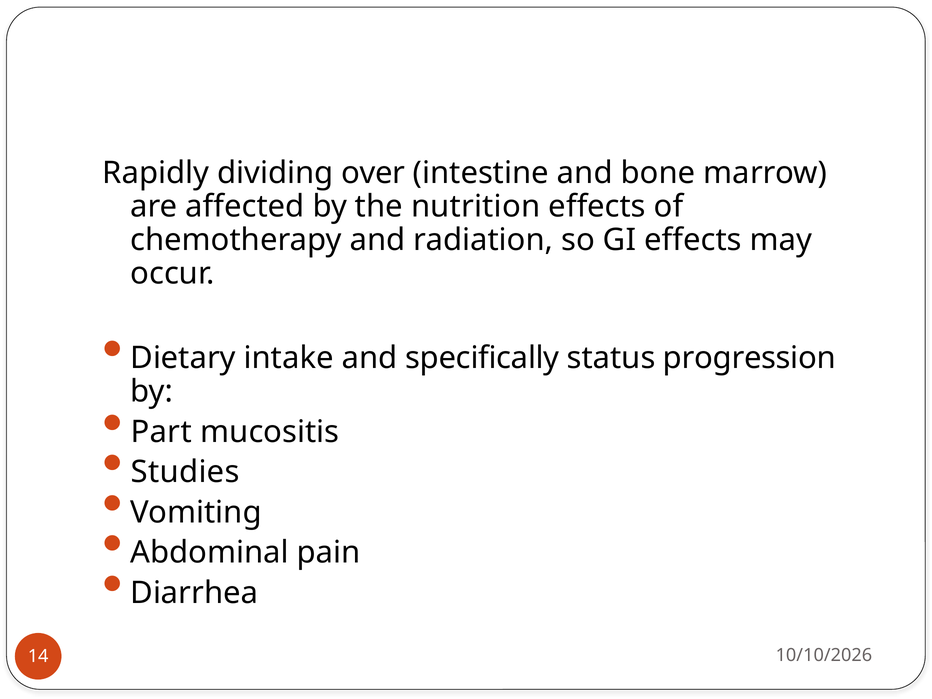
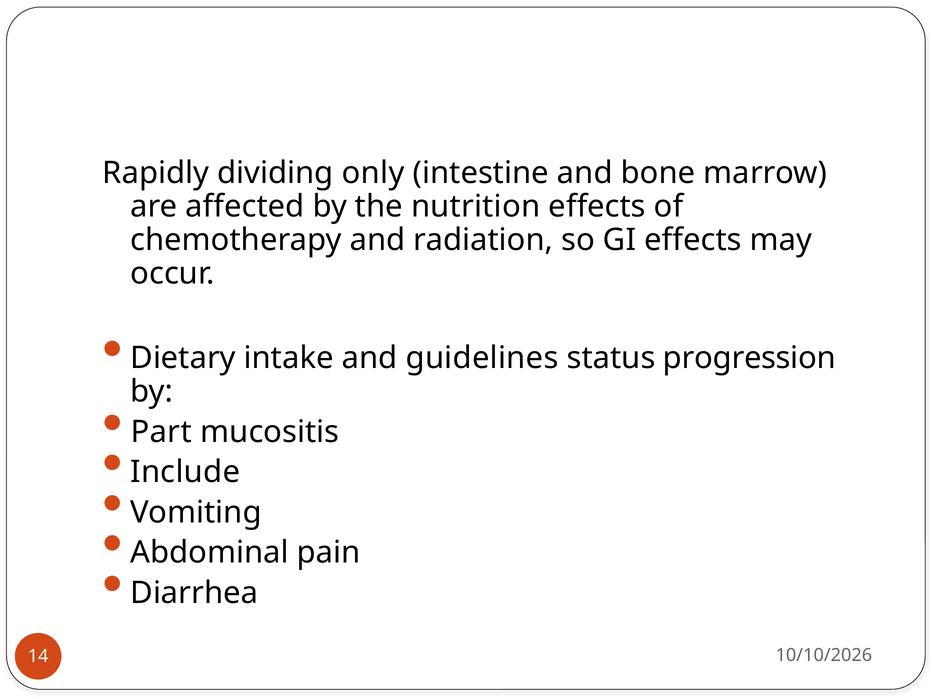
over: over -> only (373, 173)
specifically: specifically -> guidelines (482, 358)
Studies: Studies -> Include (185, 472)
